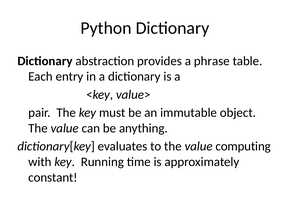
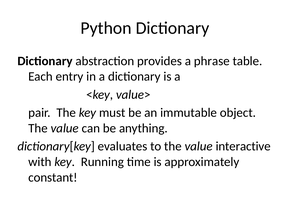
computing: computing -> interactive (243, 146)
